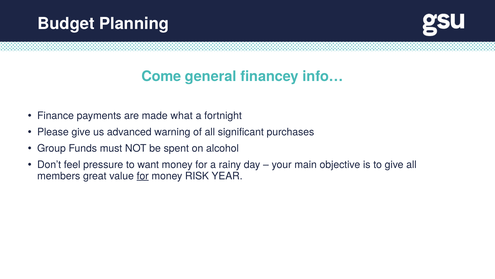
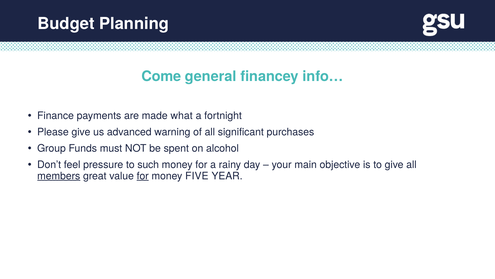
want: want -> such (148, 164)
members underline: none -> present (59, 176)
RISK: RISK -> FIVE (197, 176)
